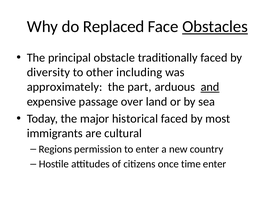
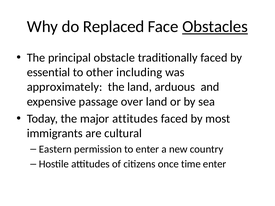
diversity: diversity -> essential (49, 72)
the part: part -> land (140, 87)
and underline: present -> none (210, 87)
major historical: historical -> attitudes (135, 119)
Regions: Regions -> Eastern (55, 149)
